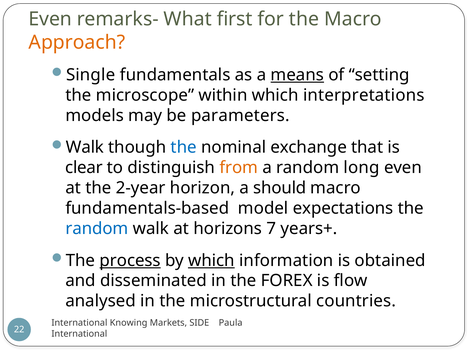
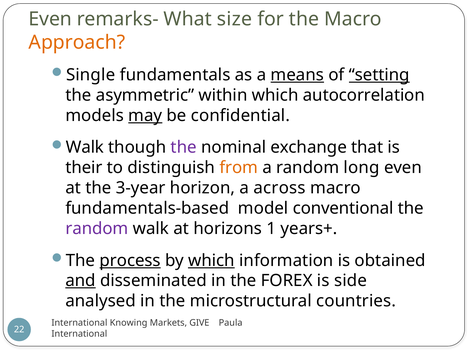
first: first -> size (235, 19)
setting underline: none -> present (379, 75)
microscope: microscope -> asymmetric (145, 95)
interpretations: interpretations -> autocorrelation (364, 95)
may underline: none -> present (145, 115)
parameters: parameters -> confidential (240, 115)
the colour: blue -> purple (184, 147)
clear: clear -> their (84, 168)
2-year: 2-year -> 3-year (141, 188)
should: should -> across (280, 188)
expectations: expectations -> conventional (343, 208)
random colour: blue -> purple (97, 228)
7: 7 -> 1 (271, 228)
and underline: none -> present (81, 281)
flow: flow -> side (351, 281)
SIDE: SIDE -> GIVE (199, 323)
